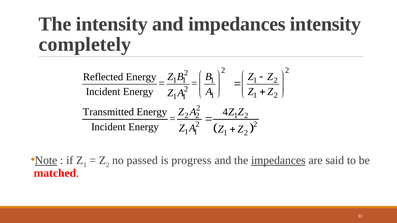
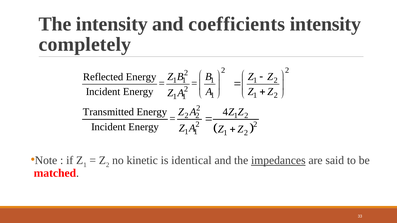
and impedances: impedances -> coefficients (237, 24)
Note underline: present -> none (46, 161)
passed: passed -> kinetic (142, 161)
progress: progress -> identical (191, 161)
